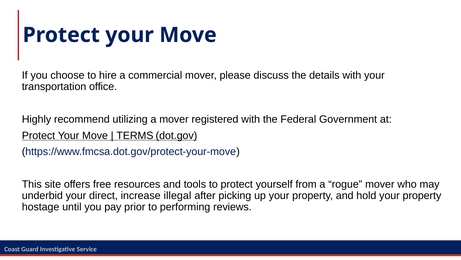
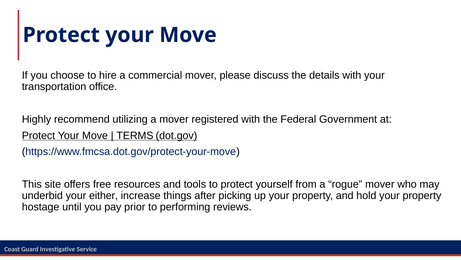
direct: direct -> either (104, 195)
illegal: illegal -> things (178, 195)
